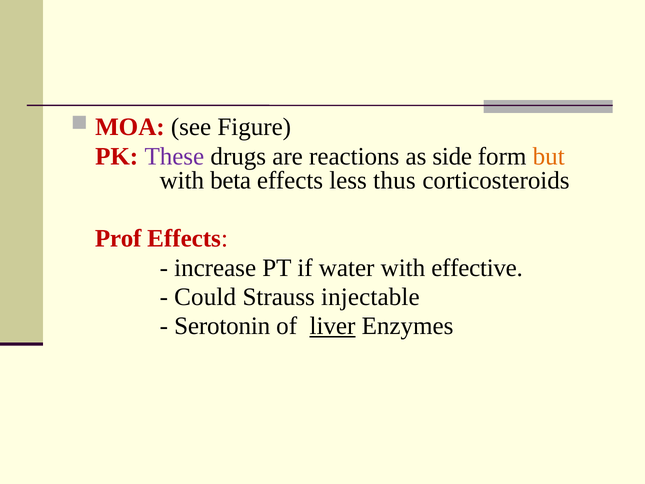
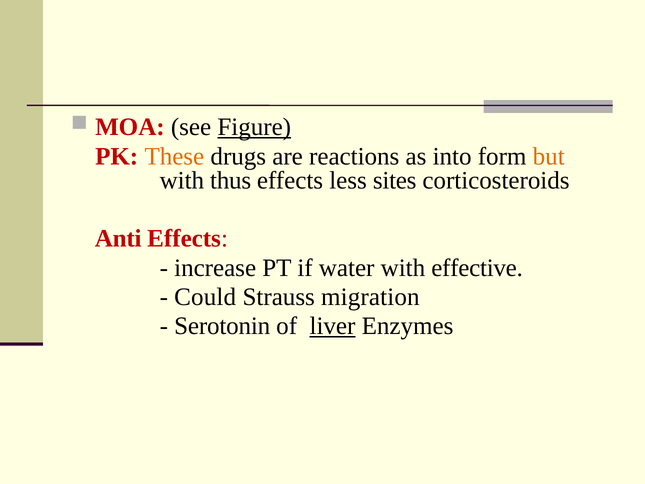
Figure underline: none -> present (254, 127)
These colour: purple -> orange (174, 156)
side: side -> into (452, 156)
beta: beta -> thus (231, 180)
thus: thus -> sites (395, 180)
Prof: Prof -> Anti (118, 239)
injectable: injectable -> migration (370, 297)
